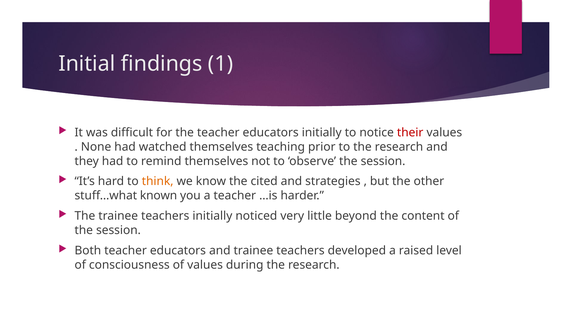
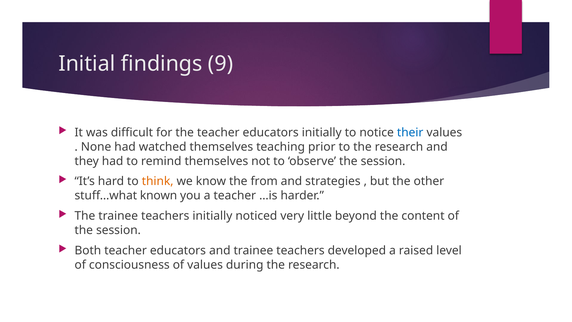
1: 1 -> 9 (221, 64)
their colour: red -> blue (410, 132)
cited: cited -> from (264, 181)
